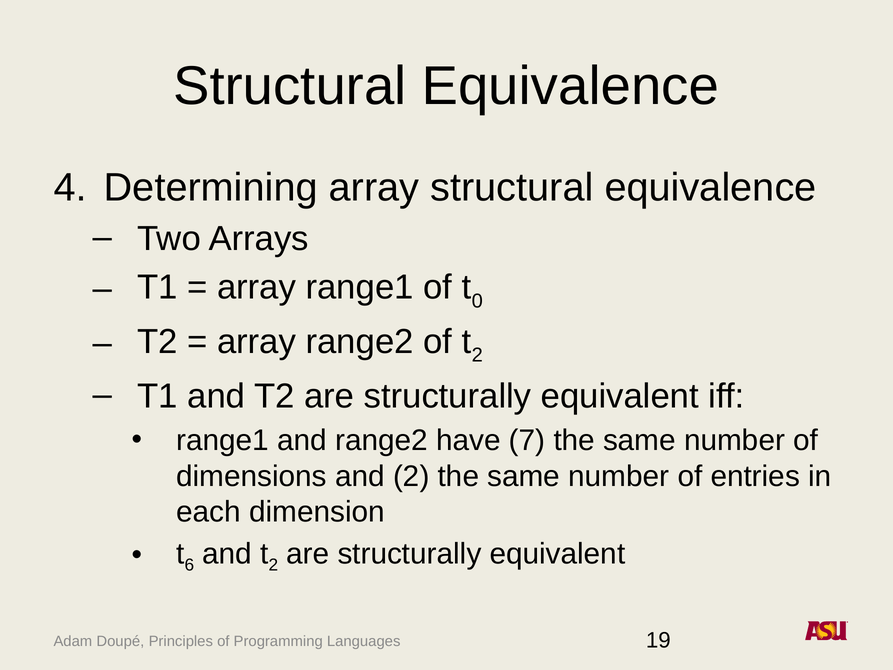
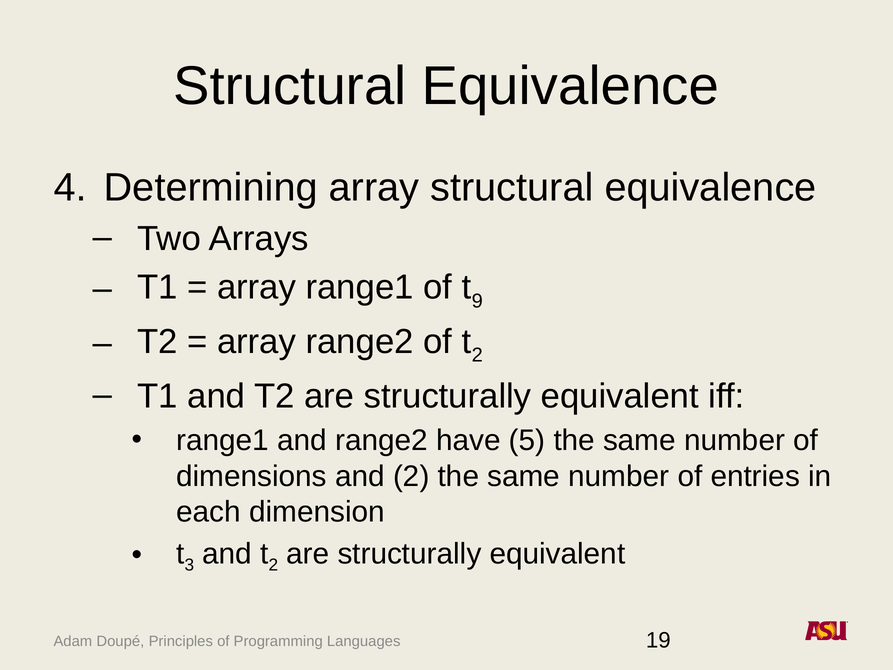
0: 0 -> 9 (477, 301)
7: 7 -> 5 (527, 440)
6: 6 -> 3 (189, 565)
